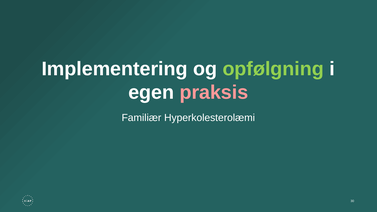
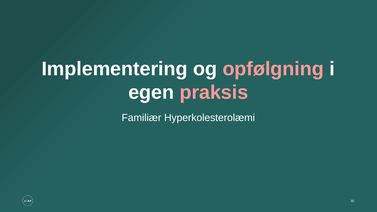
opfølgning colour: light green -> pink (273, 69)
